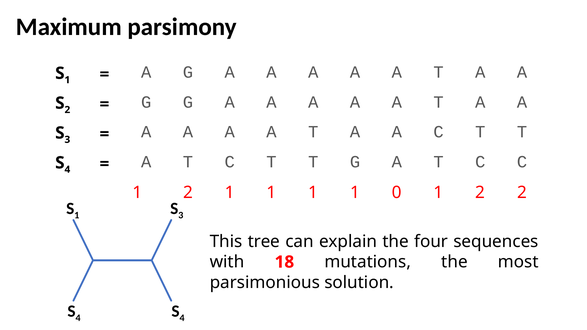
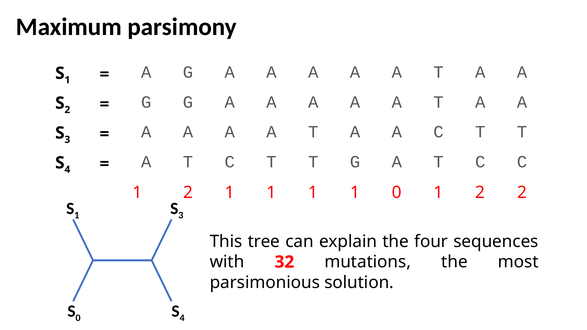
18: 18 -> 32 (284, 262)
4: 4 -> 0 (78, 318)
